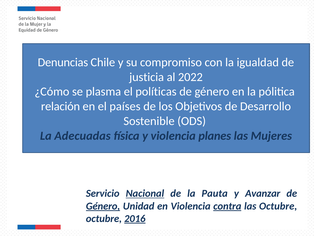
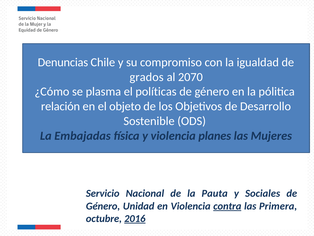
justicia: justicia -> grados (147, 77)
2022: 2022 -> 2070 (190, 77)
países: países -> objeto (125, 106)
Adecuadas: Adecuadas -> Embajadas (83, 135)
Nacional underline: present -> none (145, 193)
Avanzar: Avanzar -> Sociales (263, 193)
Género underline: present -> none (103, 206)
las Octubre: Octubre -> Primera (278, 206)
